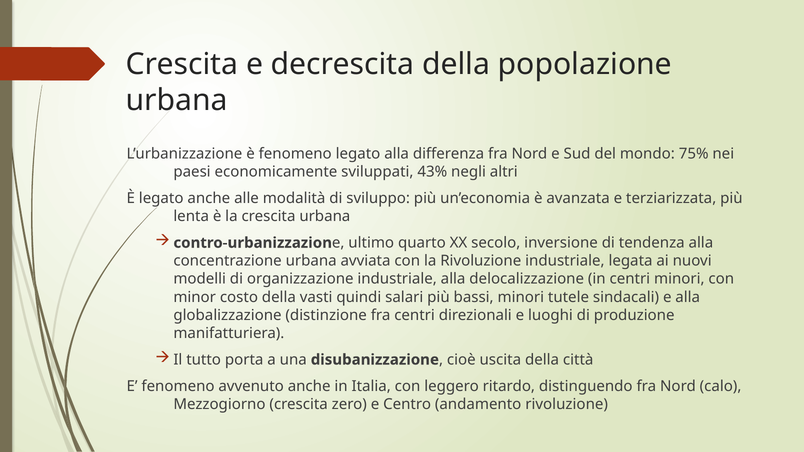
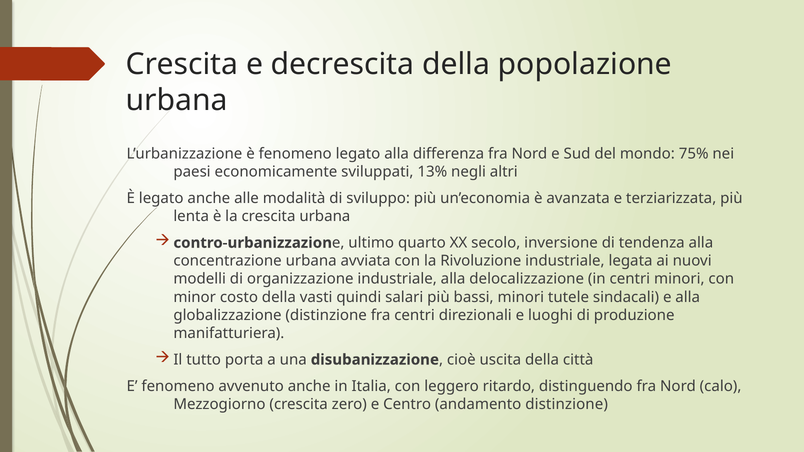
43%: 43% -> 13% (432, 172)
andamento rivoluzione: rivoluzione -> distinzione (567, 404)
